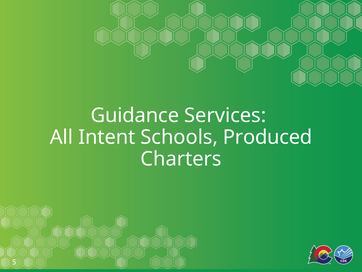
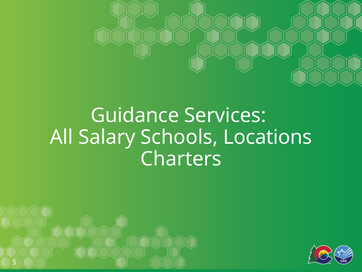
Intent: Intent -> Salary (107, 137)
Produced: Produced -> Locations (268, 137)
